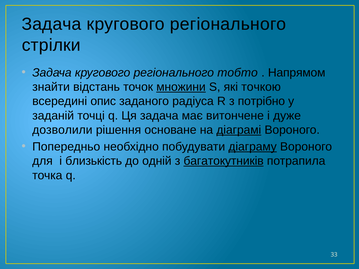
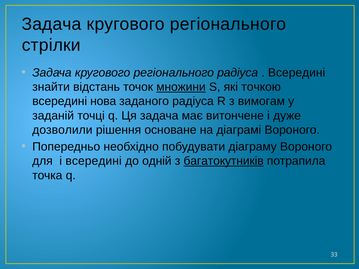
регіонального тобто: тобто -> радіуса (238, 73)
Напрямом: Напрямом -> Всередині (297, 73)
опис: опис -> нова (103, 101)
потрібно: потрібно -> вимогам (261, 101)
діаграмі underline: present -> none (239, 130)
діаграму underline: present -> none (253, 147)
і близькість: близькість -> всередині (94, 161)
